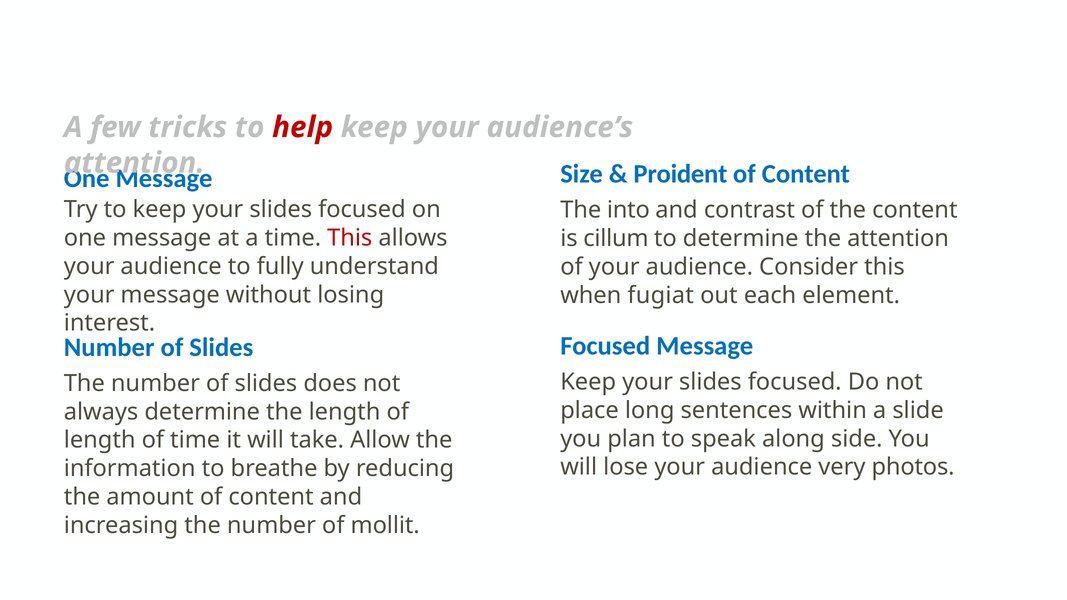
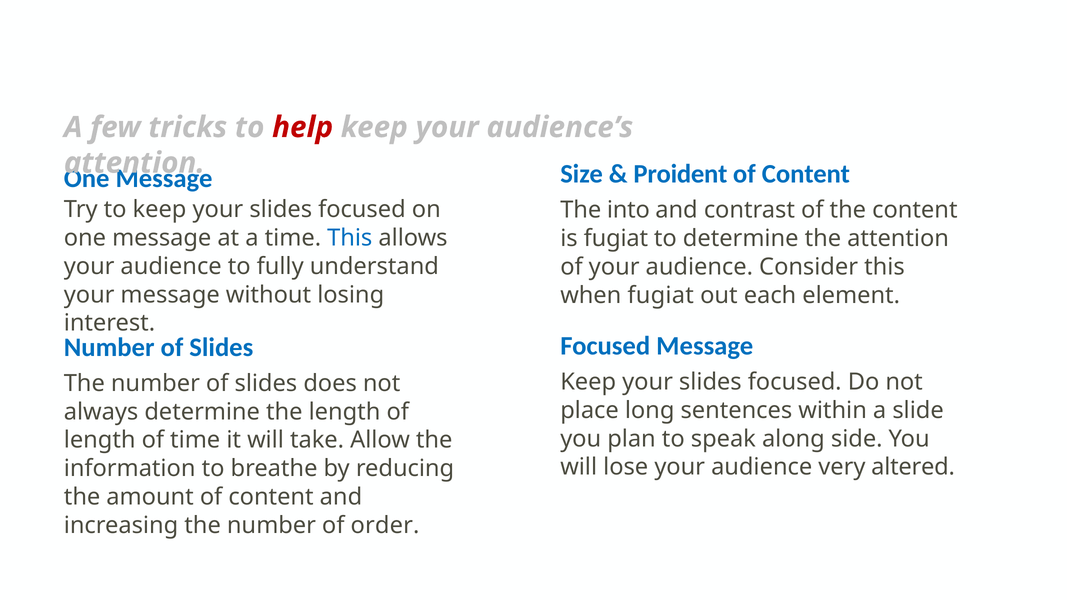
This colour: red -> blue (350, 238)
is cillum: cillum -> fugiat (616, 239)
photos: photos -> altered (913, 467)
mollit: mollit -> order (385, 526)
